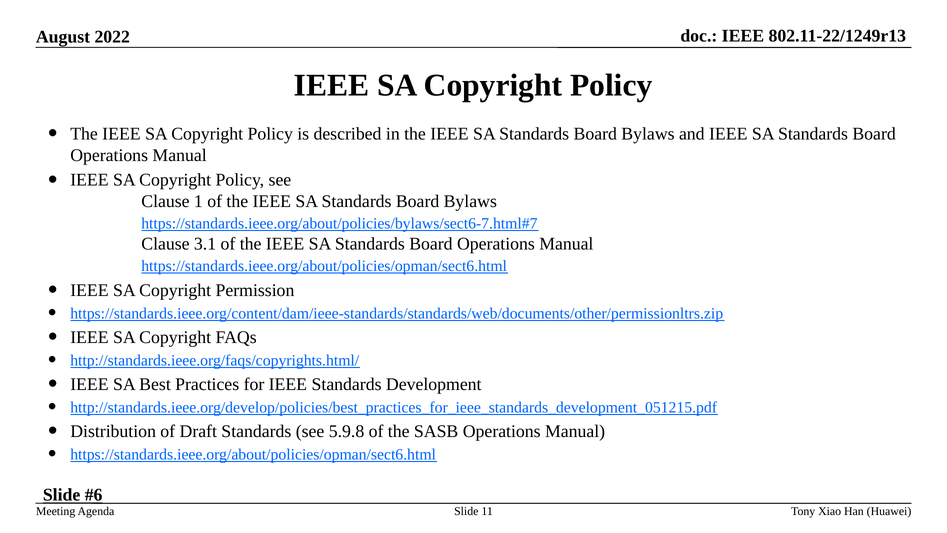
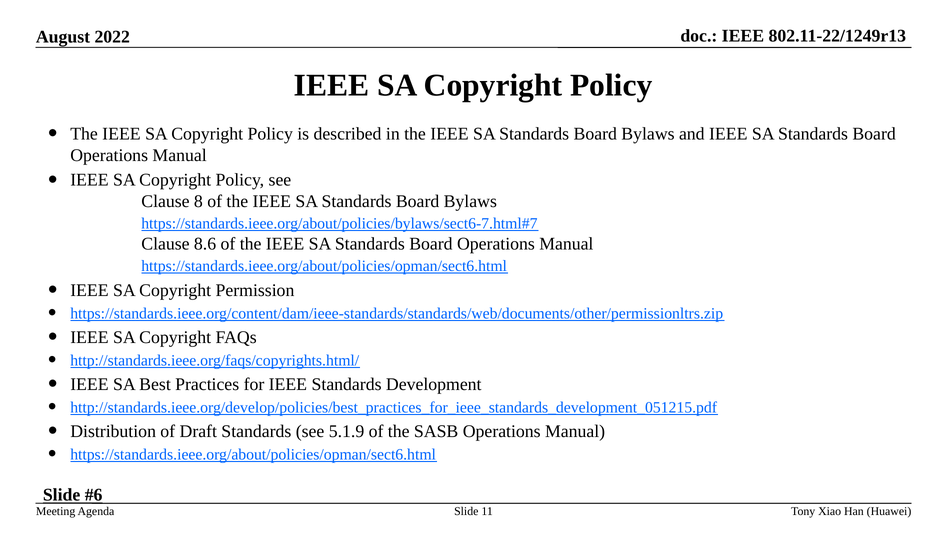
1: 1 -> 8 (198, 201)
3.1: 3.1 -> 8.6 (205, 244)
5.9.8: 5.9.8 -> 5.1.9 (347, 431)
